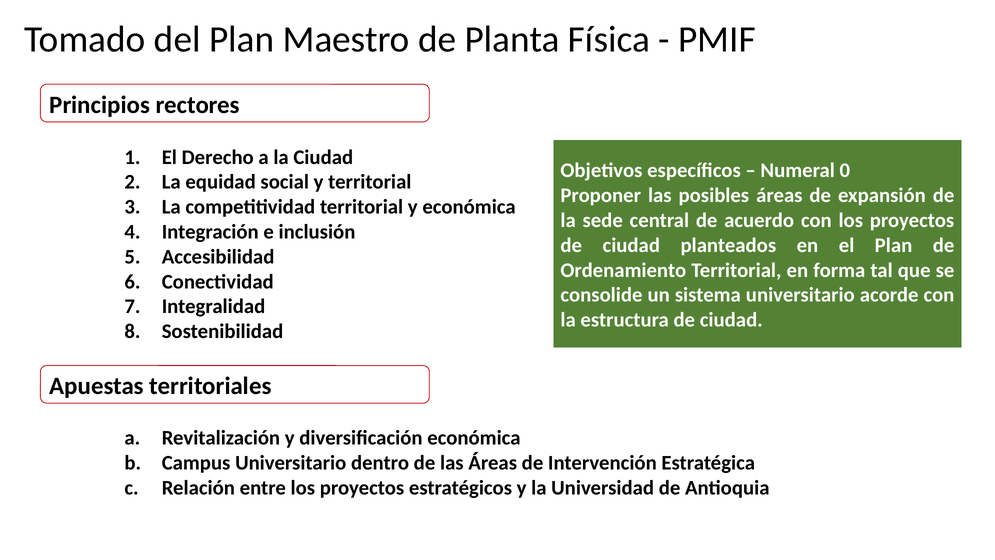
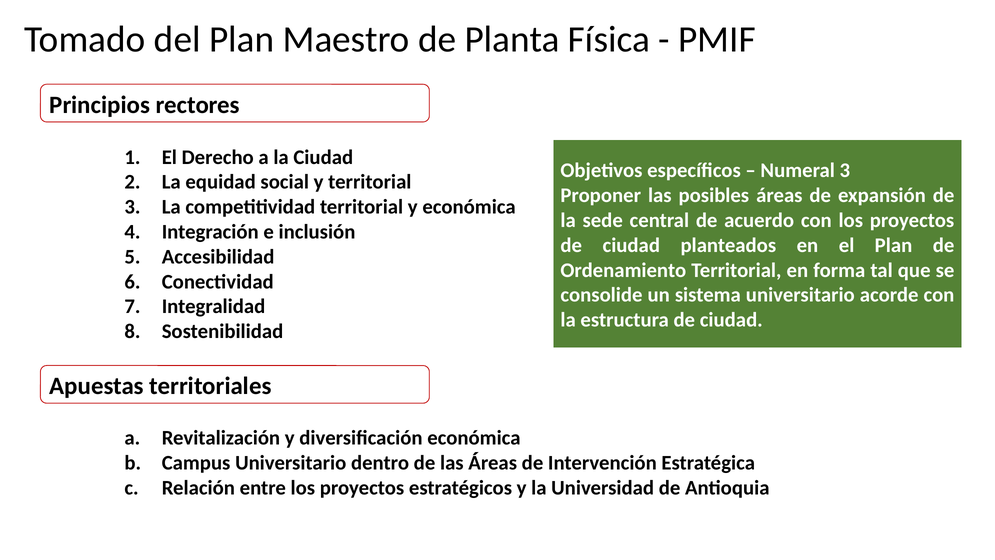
Numeral 0: 0 -> 3 (845, 171)
